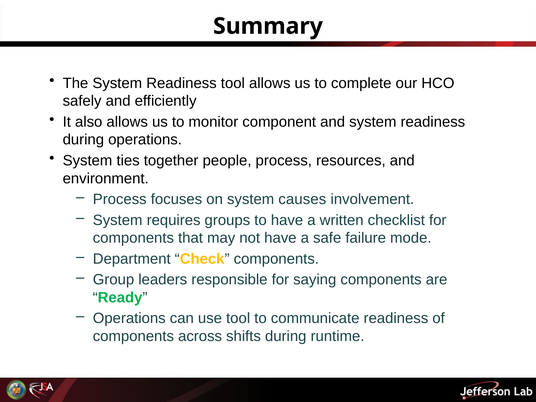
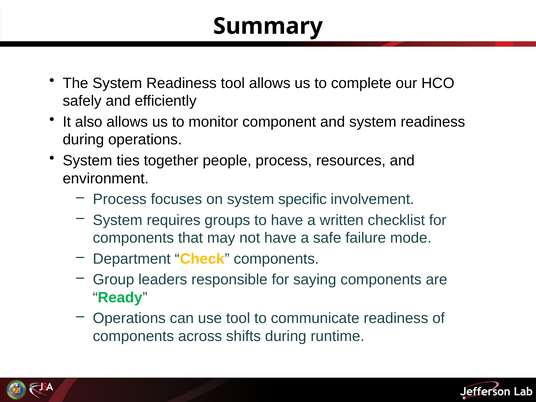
causes: causes -> specific (302, 199)
